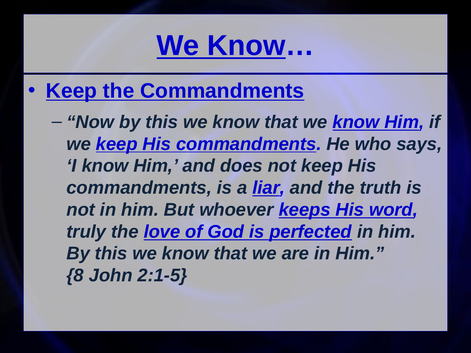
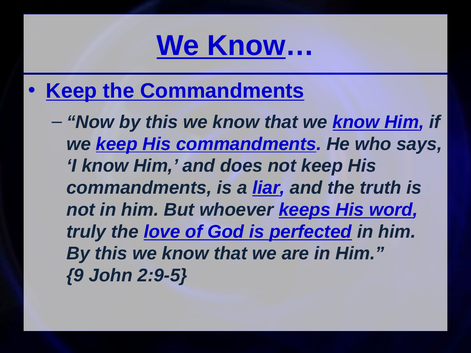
8: 8 -> 9 (75, 276)
2:1-5: 2:1-5 -> 2:9-5 (162, 276)
